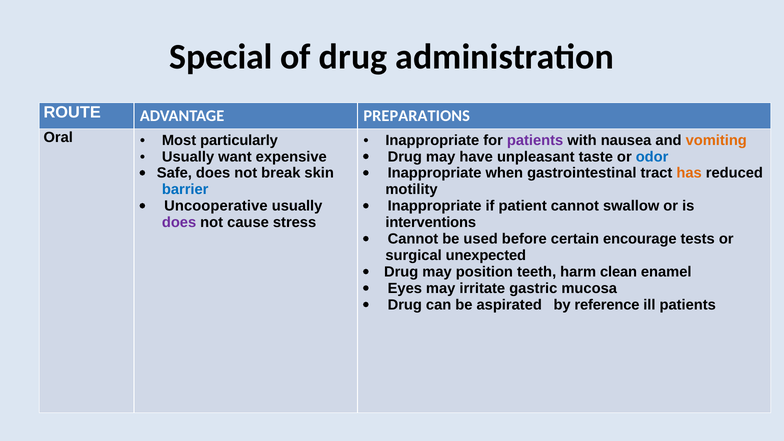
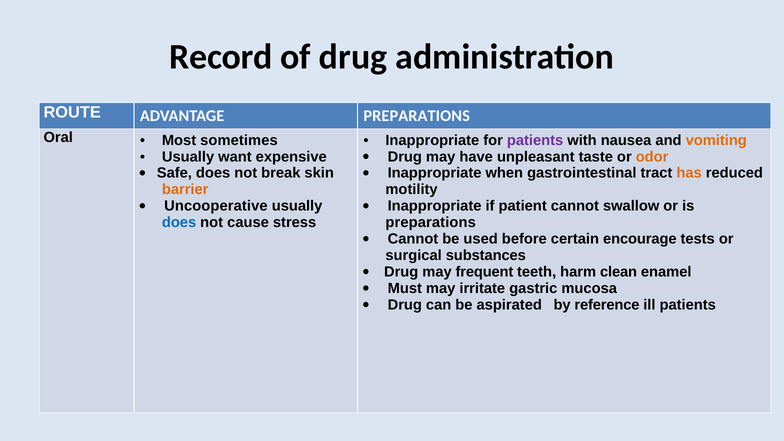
Special: Special -> Record (221, 57)
particularly: particularly -> sometimes (239, 140)
odor colour: blue -> orange (652, 157)
barrier colour: blue -> orange (185, 190)
does colour: purple -> blue (179, 223)
interventions: interventions -> preparations (431, 223)
unexpected: unexpected -> substances (486, 255)
position: position -> frequent (484, 272)
Eyes: Eyes -> Must (405, 288)
